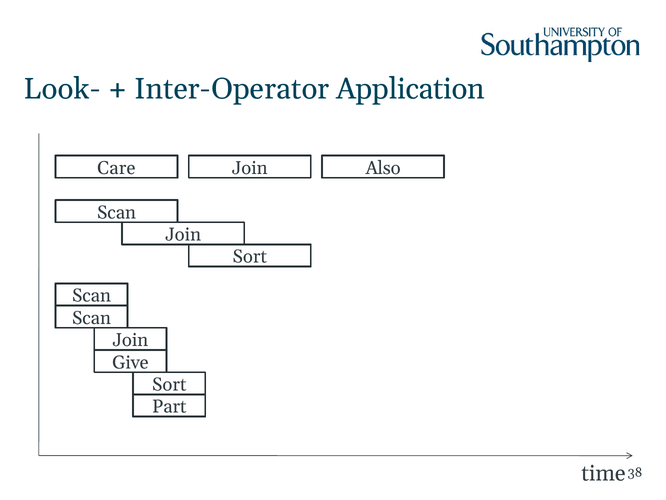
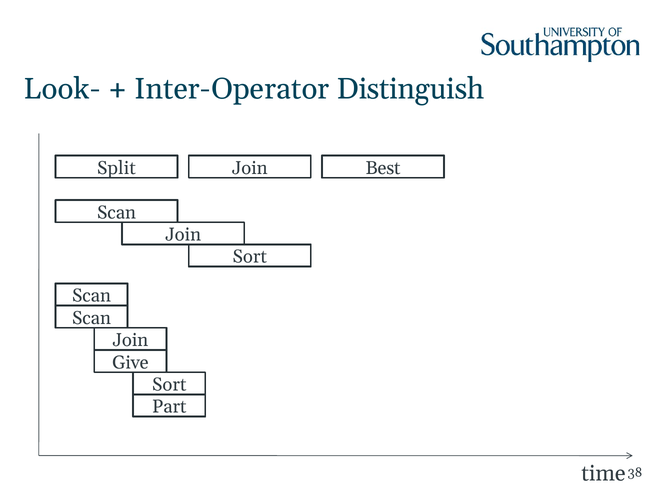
Application: Application -> Distinguish (411, 89)
Care: Care -> Split (116, 168)
Also: Also -> Best (383, 168)
